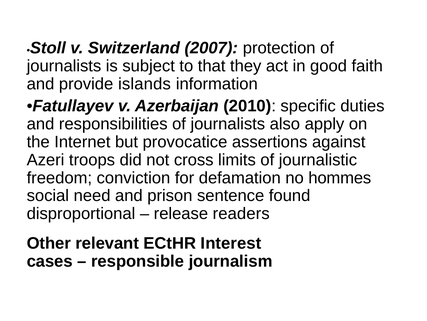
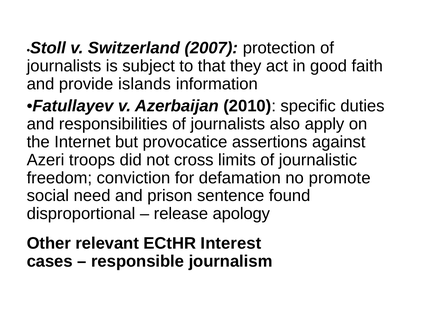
hommes: hommes -> promote (340, 177)
readers: readers -> apology (241, 213)
